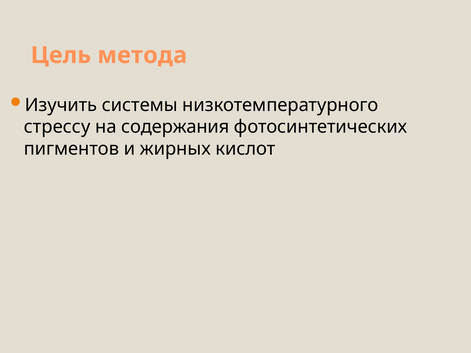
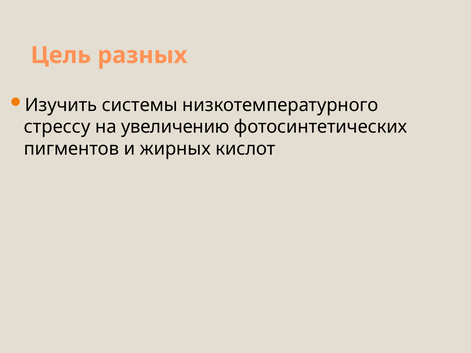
метода: метода -> разных (142, 55)
содержания: содержания -> увеличению (175, 127)
